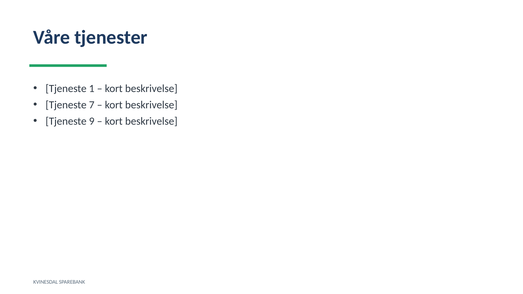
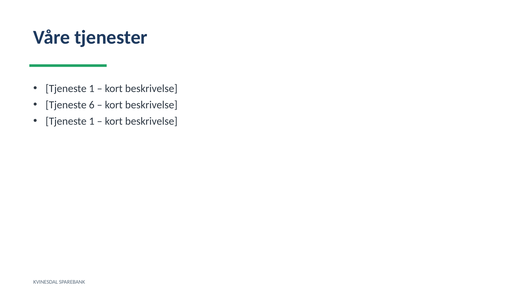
7: 7 -> 6 (92, 105)
9: 9 -> 1 (92, 121)
